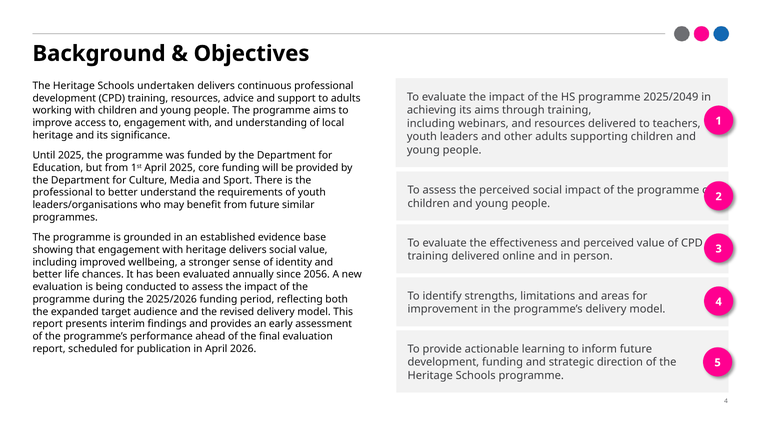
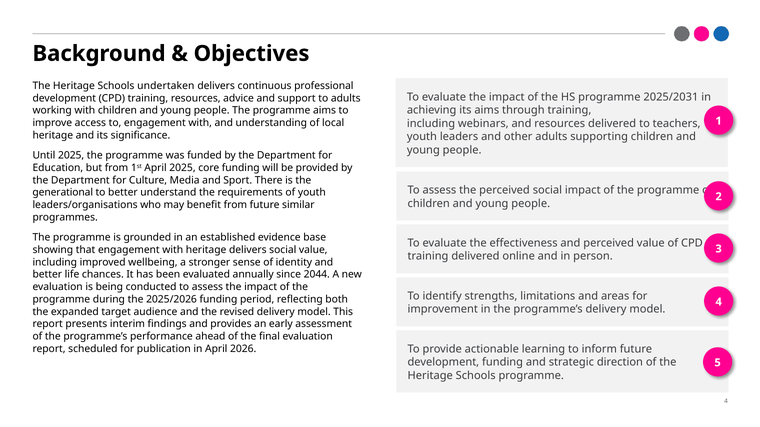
2025/2049: 2025/2049 -> 2025/2031 (671, 97)
professional: professional -> generational (63, 193)
2056: 2056 -> 2044 (317, 275)
